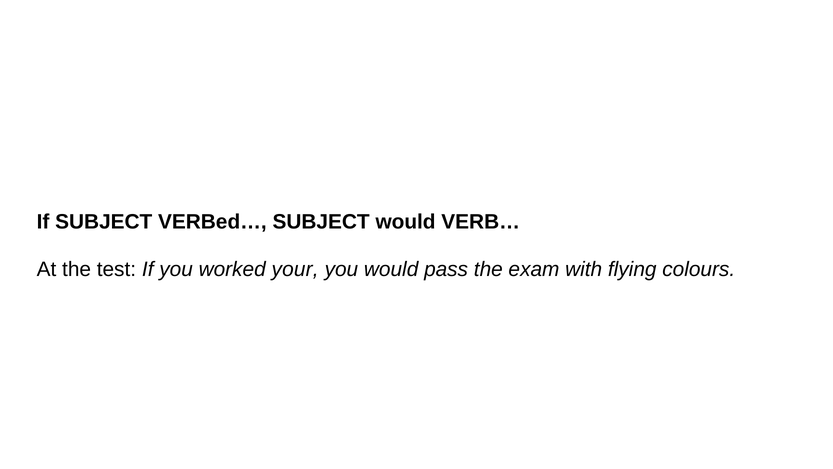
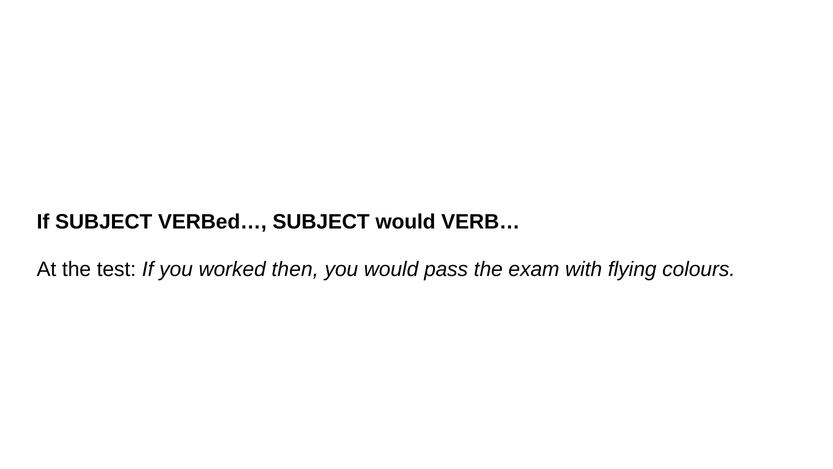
your: your -> then (295, 269)
